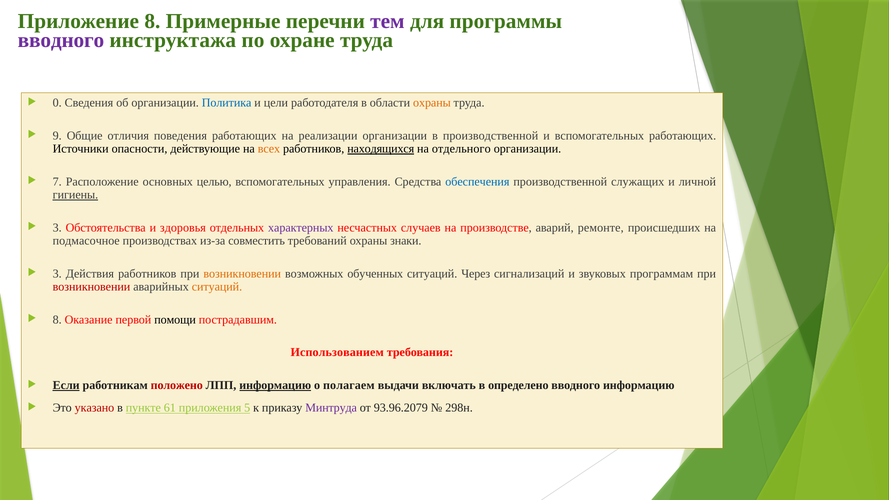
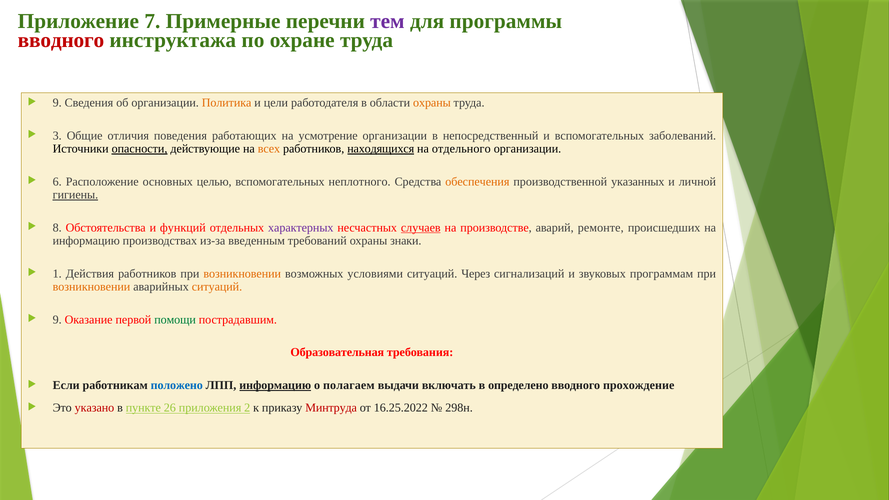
Приложение 8: 8 -> 7 (152, 21)
вводного colour: purple -> red (61, 40)
0: 0 -> 9 (57, 103)
Политика colour: blue -> orange (227, 103)
9: 9 -> 3 (57, 136)
реализации: реализации -> усмотрение (328, 136)
в производственной: производственной -> непосредственный (491, 136)
вспомогательных работающих: работающих -> заболеваний (683, 136)
опасности underline: none -> present (140, 149)
7: 7 -> 6 (57, 182)
управления: управления -> неплотного (360, 182)
обеспечения colour: blue -> orange (477, 182)
служащих: служащих -> указанных (638, 182)
3: 3 -> 8 (57, 228)
здоровья: здоровья -> функций (183, 228)
случаев underline: none -> present (421, 228)
подмасочное: подмасочное -> информацию (86, 241)
совместить: совместить -> введенным (257, 241)
3: 3 -> 1 (57, 274)
обученных: обученных -> условиями (375, 274)
возникновении colour: red -> orange (92, 287)
8: 8 -> 9 (57, 320)
помощи colour: black -> green (175, 320)
Использованием: Использованием -> Образовательная (337, 353)
Если underline: present -> none (66, 385)
положено colour: red -> blue (177, 385)
вводного информацию: информацию -> прохождение (639, 385)
61: 61 -> 26 (170, 408)
5: 5 -> 2 (247, 408)
Минтруда colour: purple -> red (331, 408)
93.96.2079: 93.96.2079 -> 16.25.2022 (401, 408)
